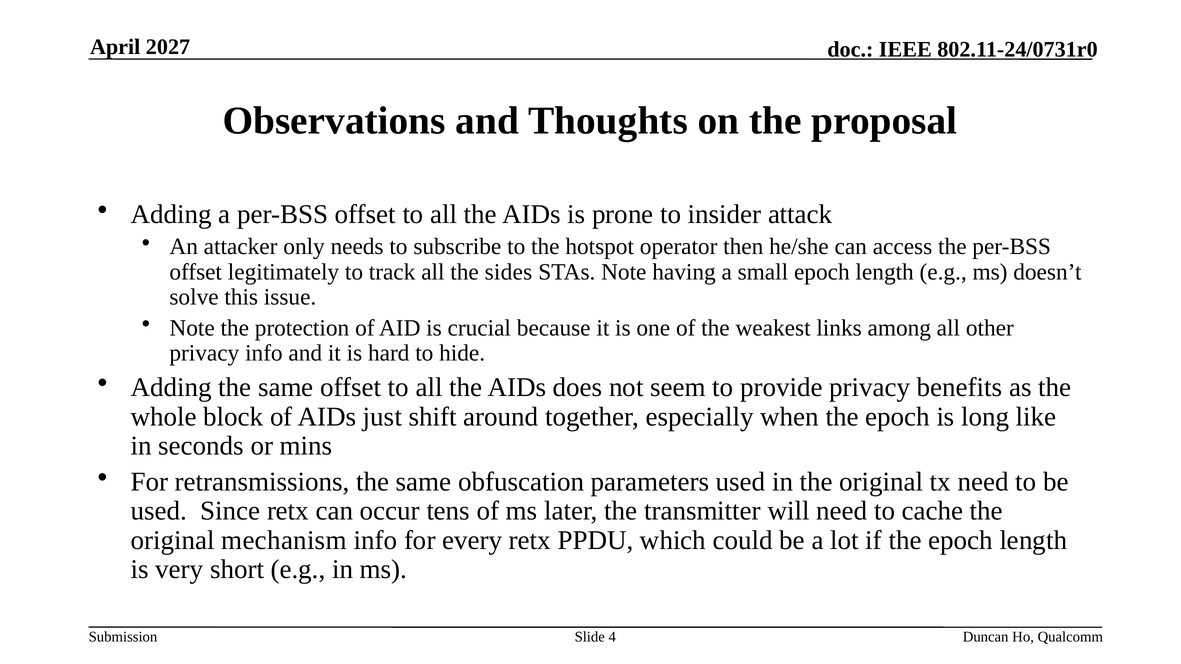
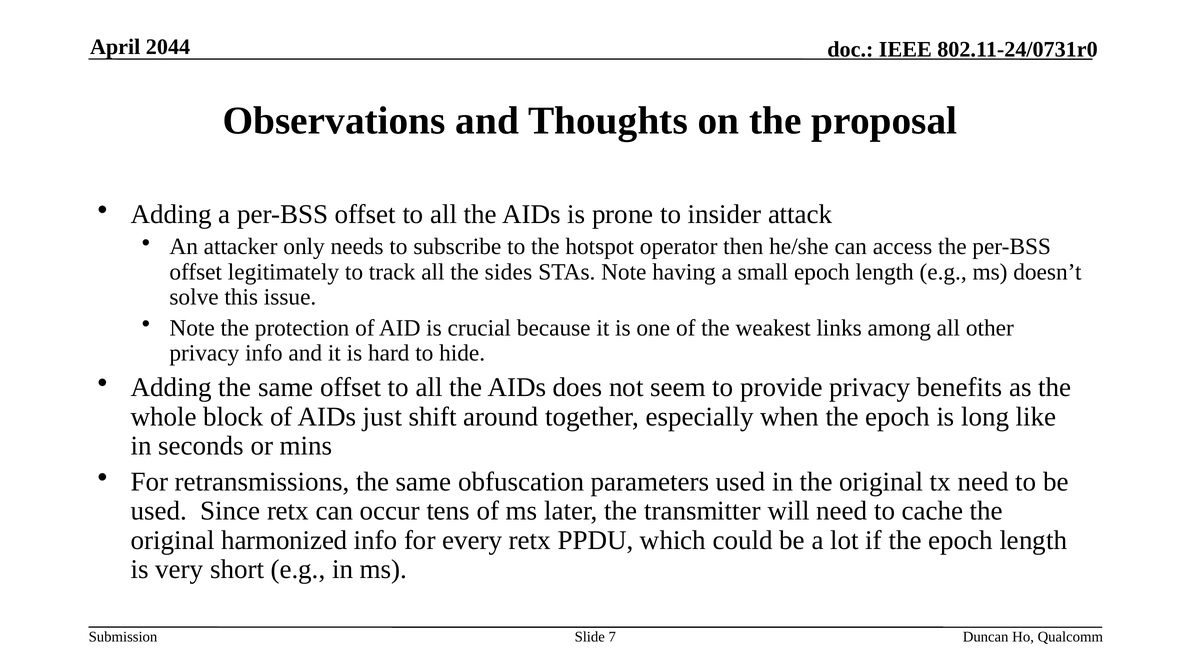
2027: 2027 -> 2044 (168, 47)
mechanism: mechanism -> harmonized (284, 540)
4: 4 -> 7 (612, 637)
